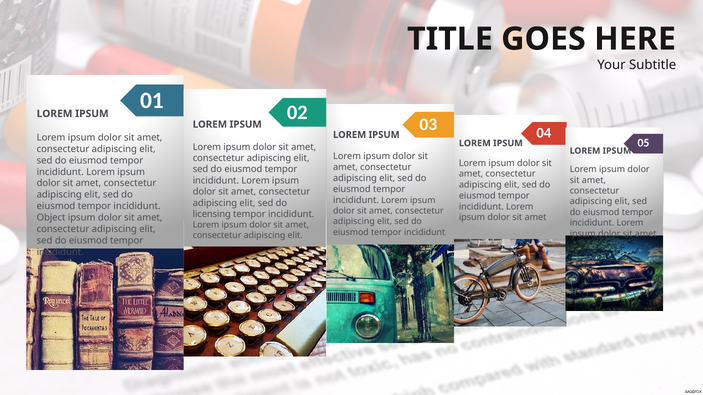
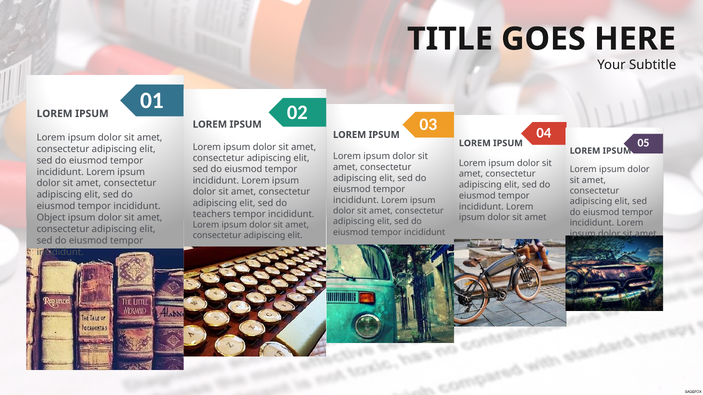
licensing: licensing -> teachers (212, 214)
